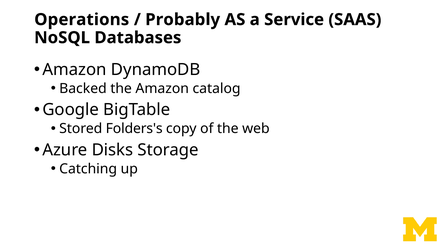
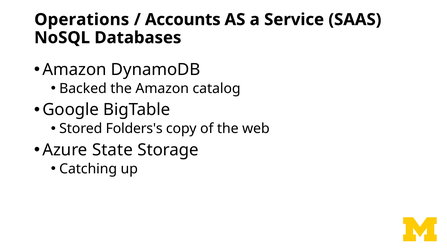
Probably: Probably -> Accounts (183, 20)
Disks: Disks -> State (112, 150)
